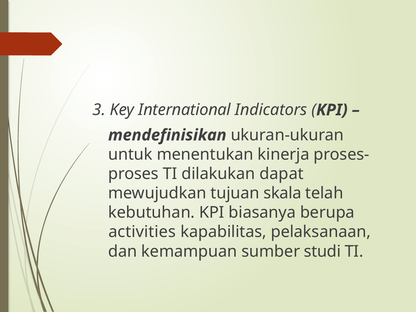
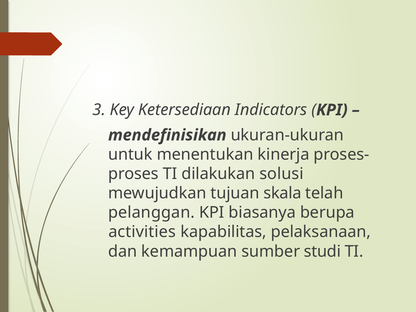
International: International -> Ketersediaan (185, 110)
dapat: dapat -> solusi (282, 174)
kebutuhan: kebutuhan -> pelanggan (152, 213)
